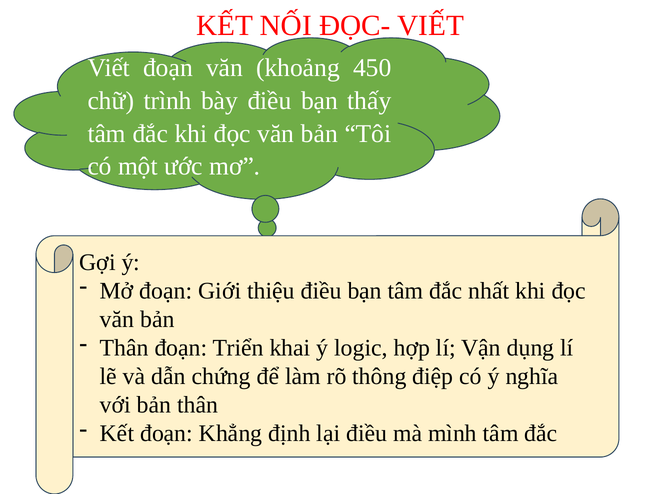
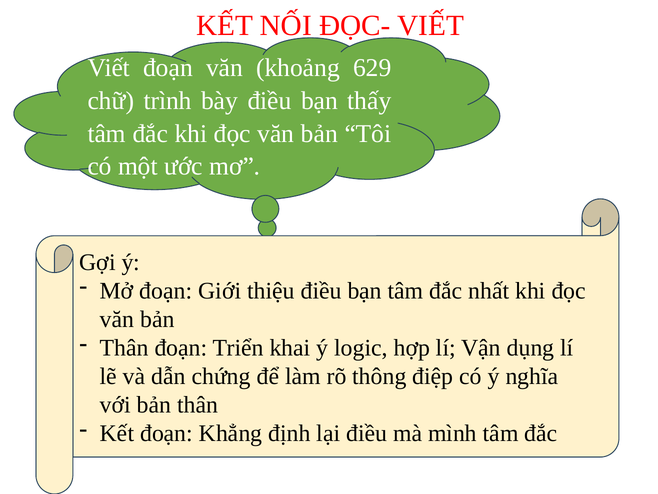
450: 450 -> 629 (372, 68)
